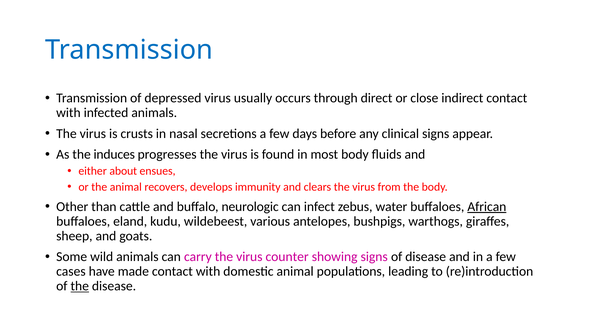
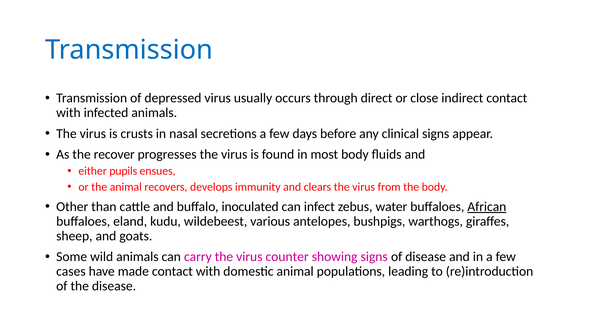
induces: induces -> recover (114, 154)
about: about -> pupils (123, 171)
neurologic: neurologic -> inoculated (250, 207)
the underline: present -> none (80, 286)
